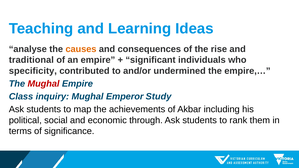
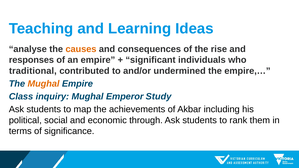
traditional: traditional -> responses (31, 60)
specificity: specificity -> traditional (33, 71)
Mughal colour: red -> orange (44, 84)
